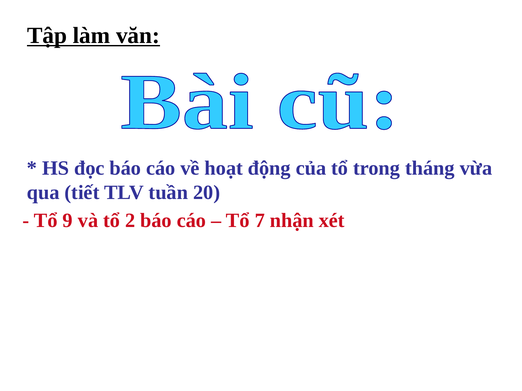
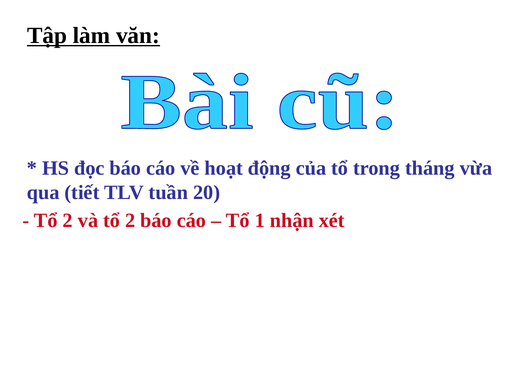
9: 9 -> 2 (68, 221)
7: 7 -> 1 (260, 221)
